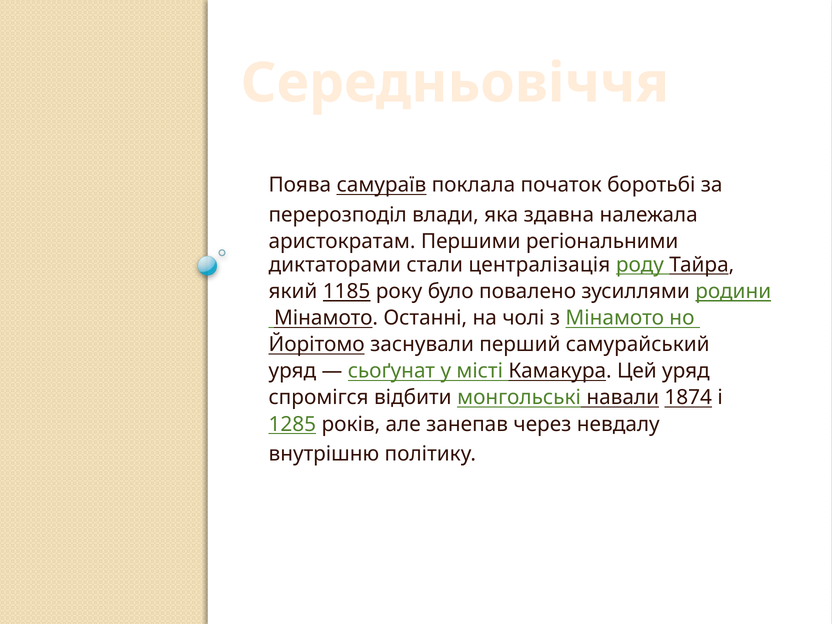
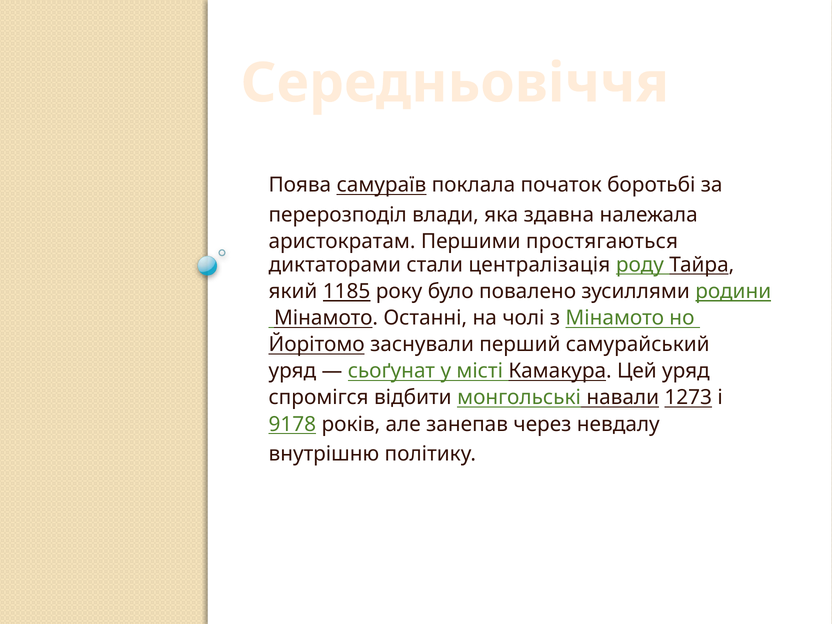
регіональними: регіональними -> простягаються (602, 242)
1874: 1874 -> 1273 (688, 398)
1285: 1285 -> 9178 (292, 424)
